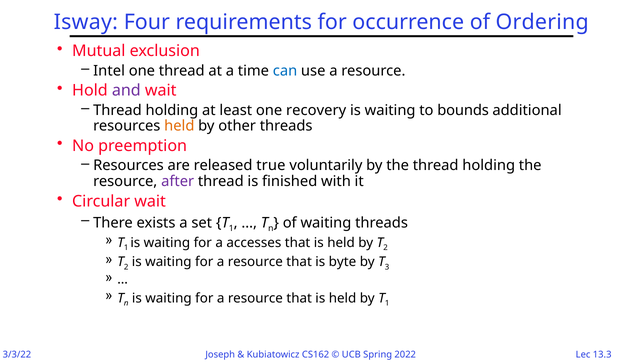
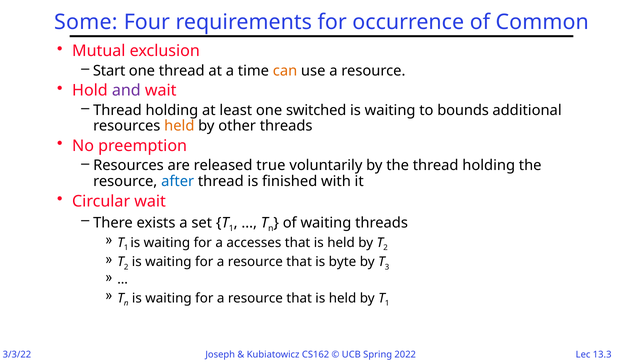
Isway: Isway -> Some (86, 22)
Ordering: Ordering -> Common (542, 22)
Intel: Intel -> Start (109, 71)
can colour: blue -> orange (285, 71)
recovery: recovery -> switched (316, 110)
after colour: purple -> blue (178, 181)
